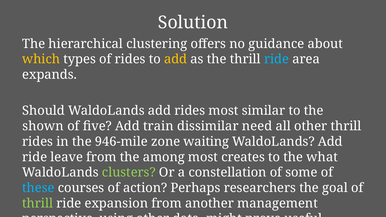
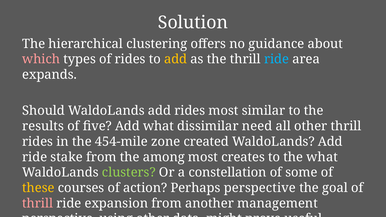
which colour: yellow -> pink (41, 59)
shown: shown -> results (43, 126)
Add train: train -> what (159, 126)
946-mile: 946-mile -> 454-mile (121, 142)
waiting: waiting -> created (206, 142)
leave: leave -> stake (67, 157)
these colour: light blue -> yellow (38, 188)
Perhaps researchers: researchers -> perspective (260, 188)
thrill colour: light green -> pink (38, 203)
